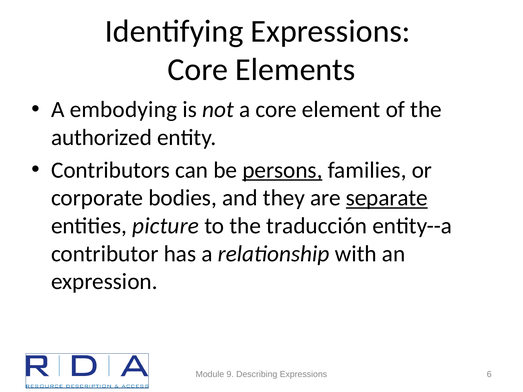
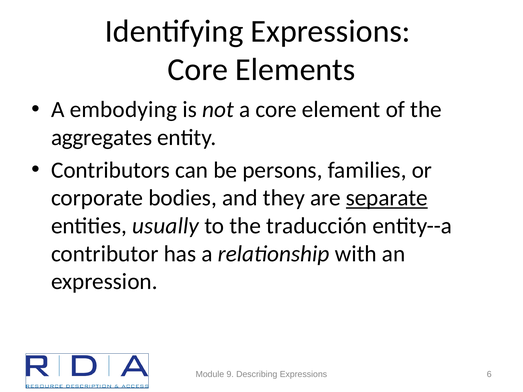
authorized: authorized -> aggregates (102, 138)
persons underline: present -> none (282, 170)
picture: picture -> usually (166, 226)
